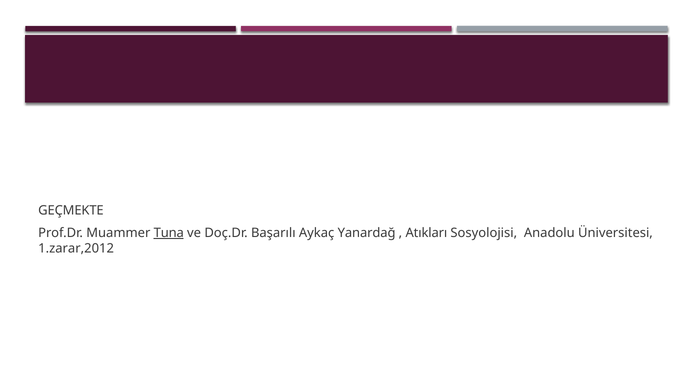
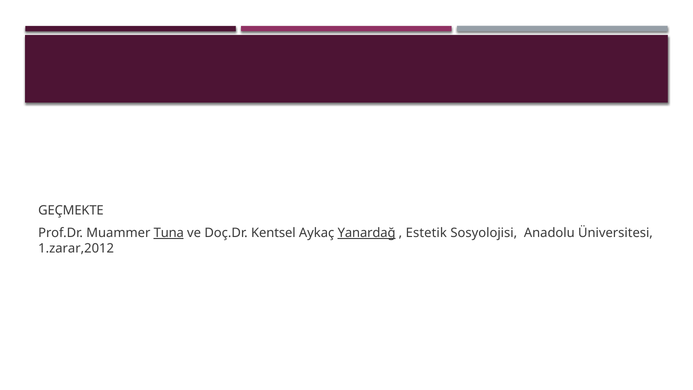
Başarılı: Başarılı -> Kentsel (273, 233)
Yanardağ underline: none -> present (367, 233)
Atıkları: Atıkları -> Estetik (426, 233)
